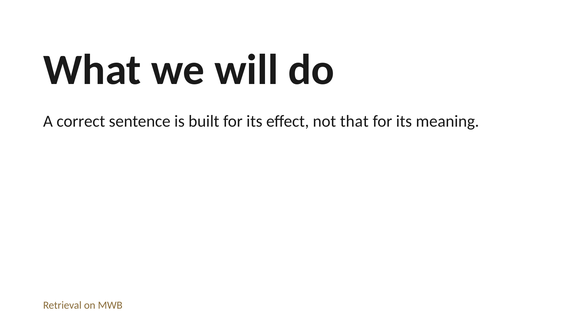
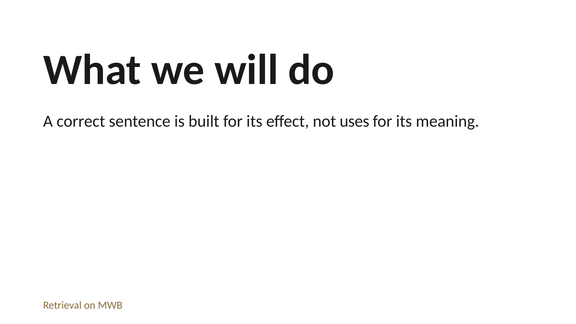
that: that -> uses (354, 121)
